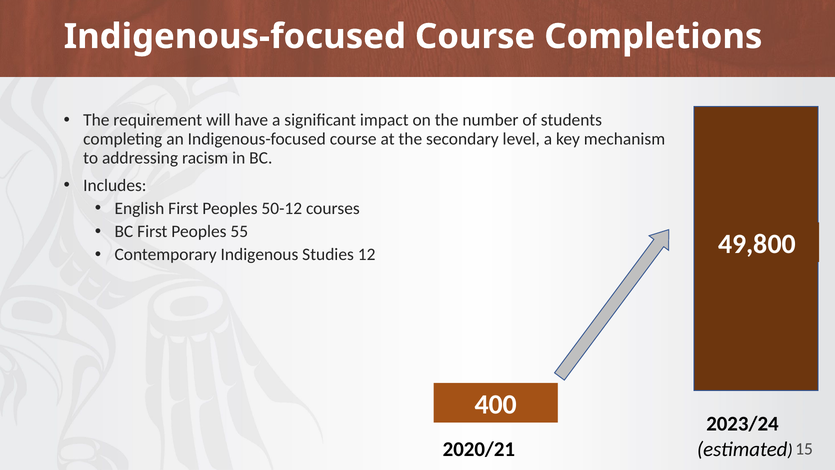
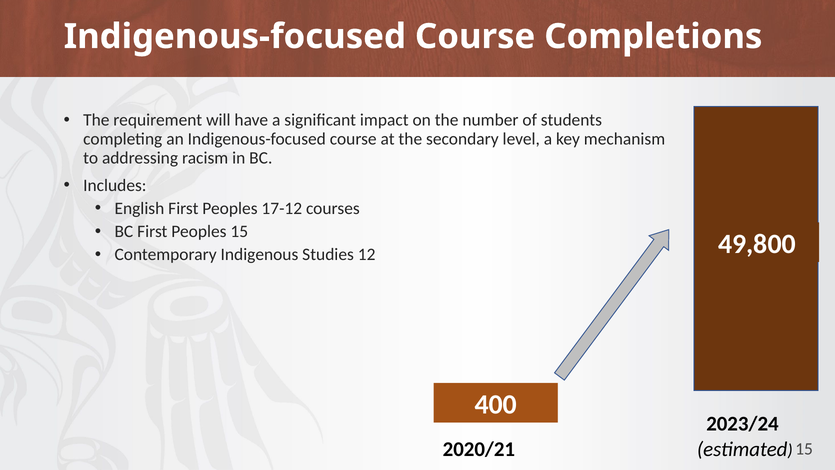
50-12: 50-12 -> 17-12 (282, 208)
Peoples 55: 55 -> 15 (239, 231)
